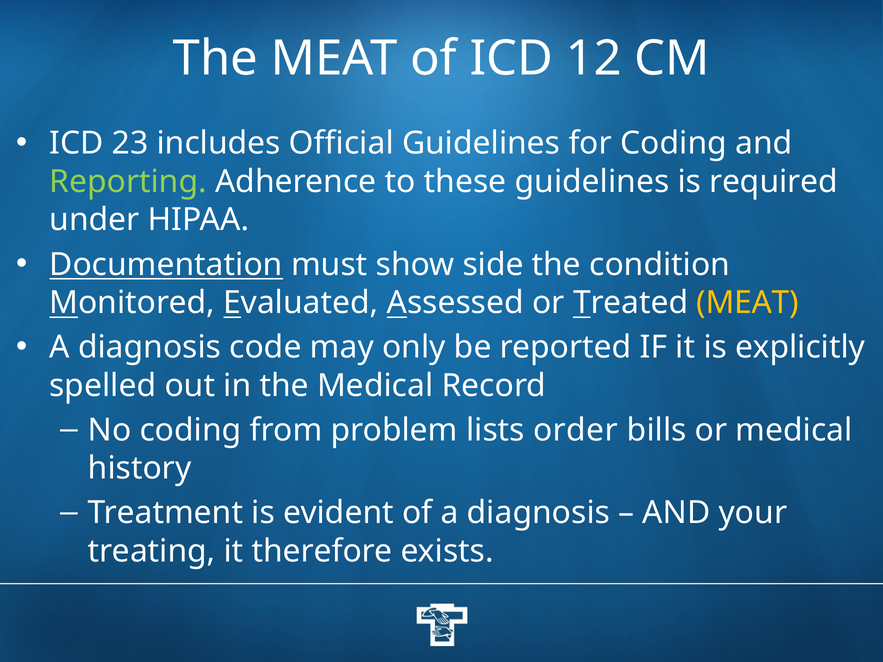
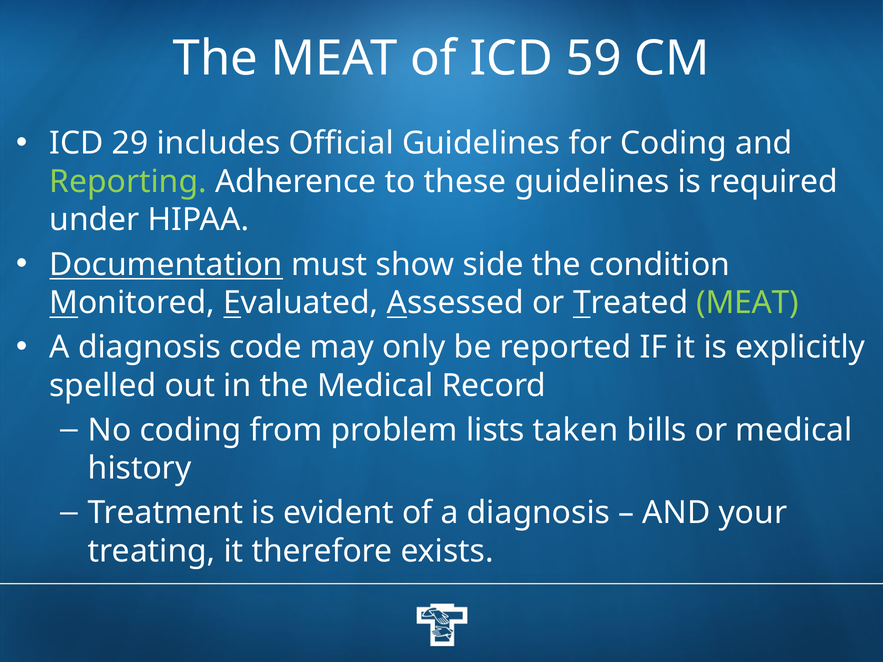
12: 12 -> 59 (594, 59)
23: 23 -> 29 (130, 144)
MEAT colour: yellow -> light green (748, 303)
order: order -> taken (576, 430)
